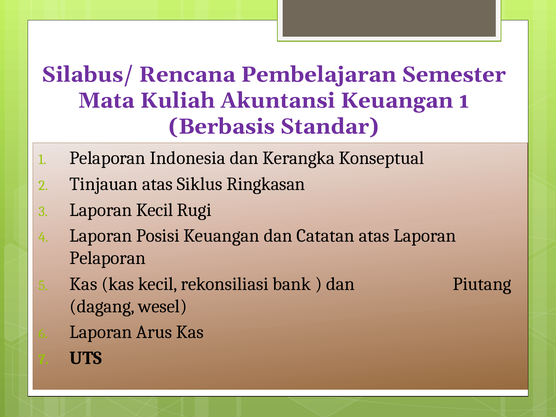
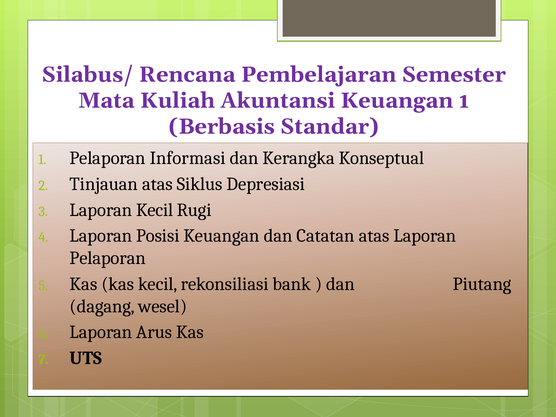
Indonesia: Indonesia -> Informasi (188, 158)
Ringkasan: Ringkasan -> Depresiasi (266, 184)
